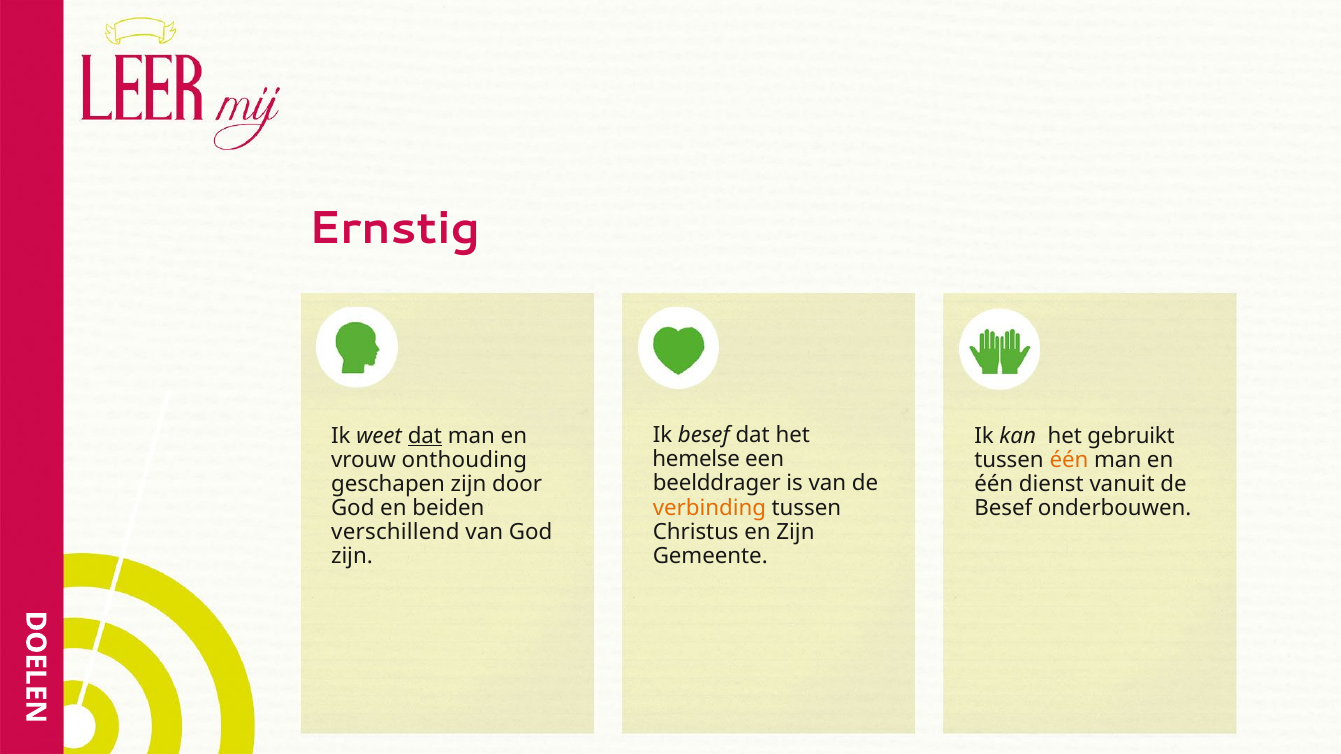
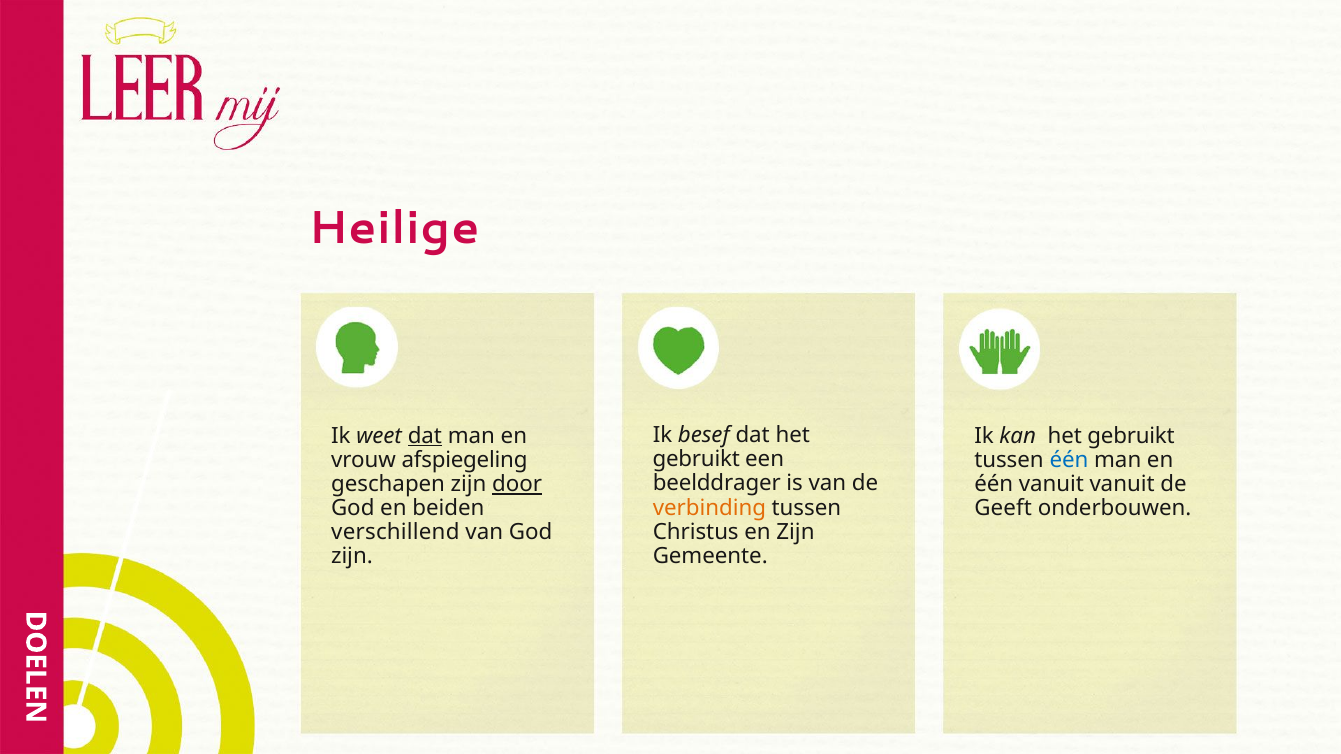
Ernstig: Ernstig -> Heilige (394, 228)
hemelse: hemelse -> gebruikt (696, 460)
onthouding: onthouding -> afspiegeling (465, 460)
één colour: orange -> blue (1069, 460)
door underline: none -> present (517, 484)
één dienst: dienst -> vanuit (1051, 485)
Besef: Besef -> Geeft (1003, 509)
